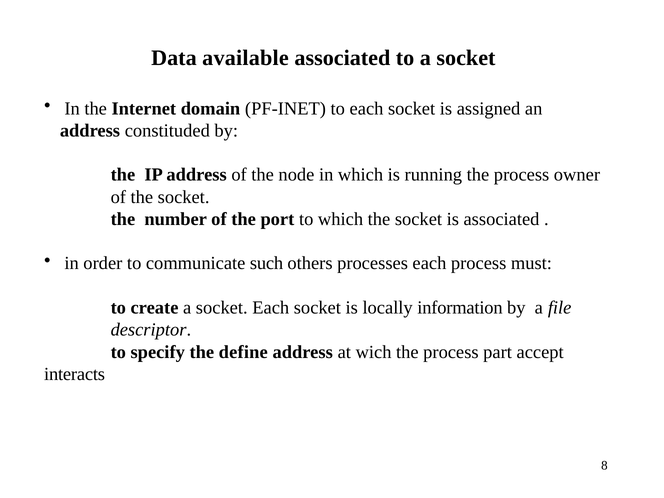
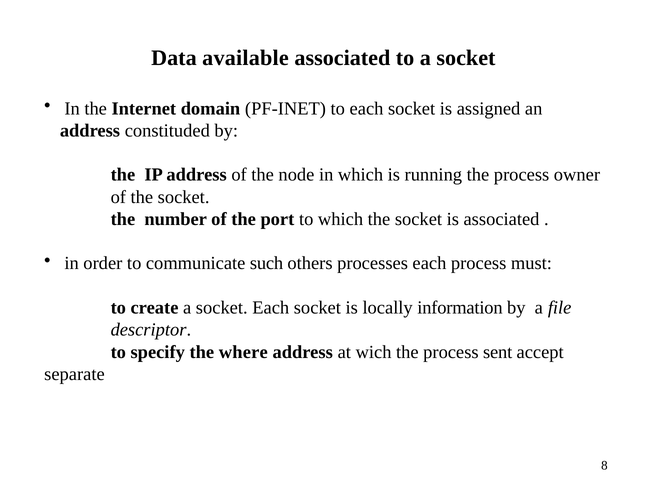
define: define -> where (243, 352)
part: part -> sent (498, 352)
interacts: interacts -> separate (74, 374)
